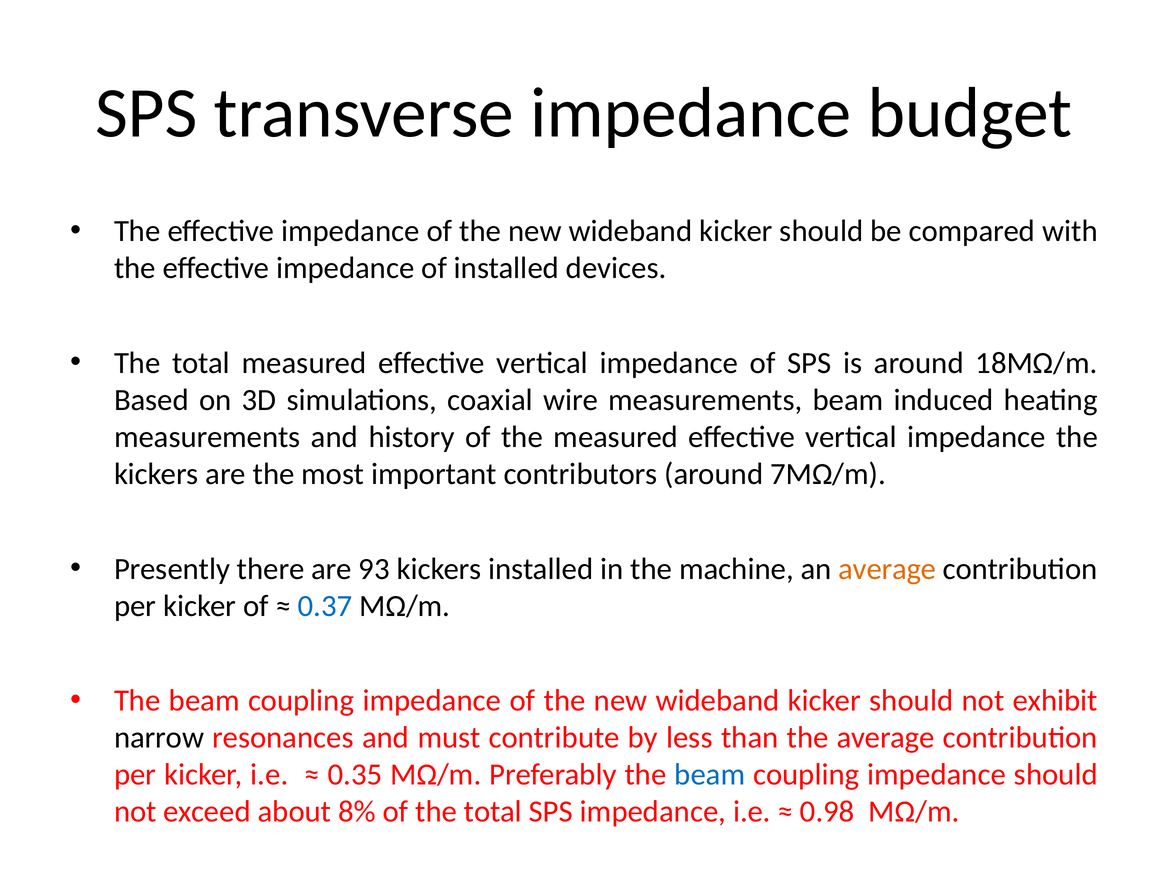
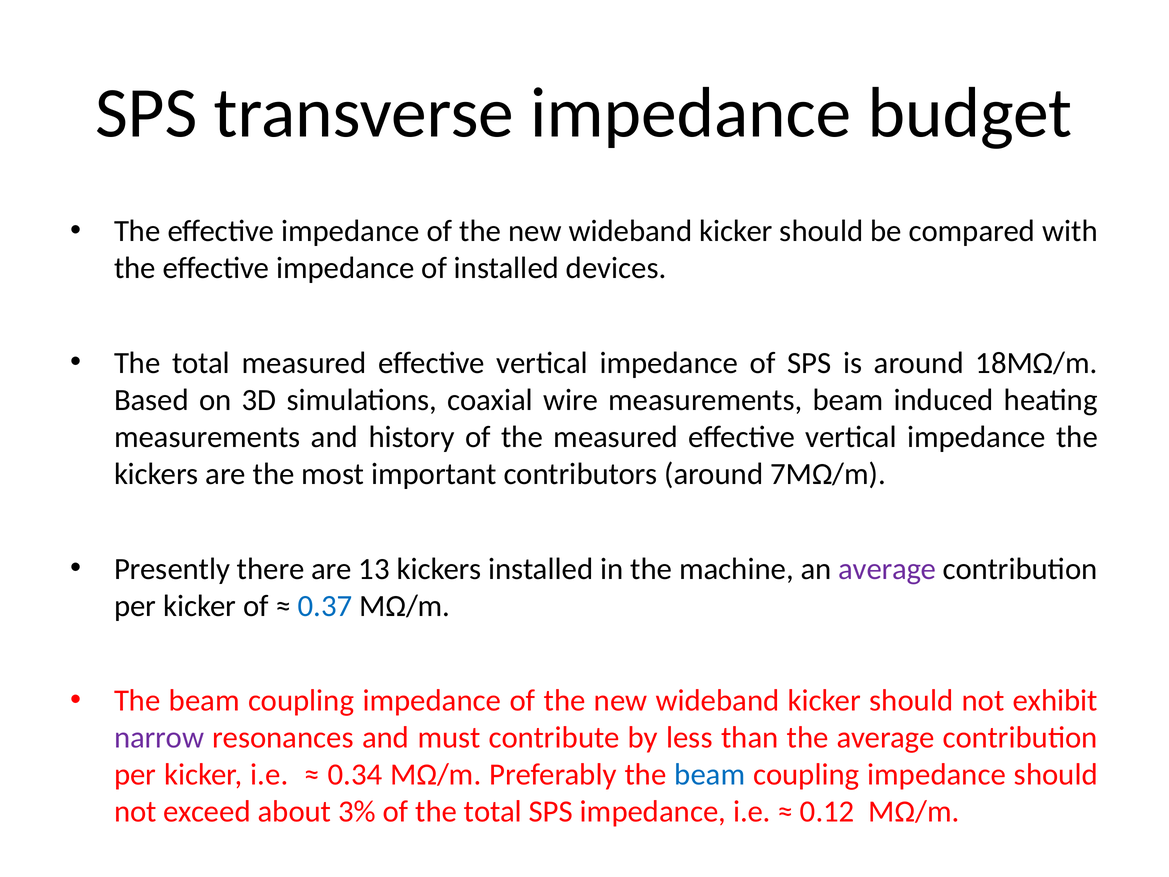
93: 93 -> 13 (374, 569)
average colour: orange -> purple (887, 569)
narrow colour: black -> purple (159, 738)
0.35: 0.35 -> 0.34 (355, 775)
8%: 8% -> 3% (357, 812)
0.98: 0.98 -> 0.12 (827, 812)
